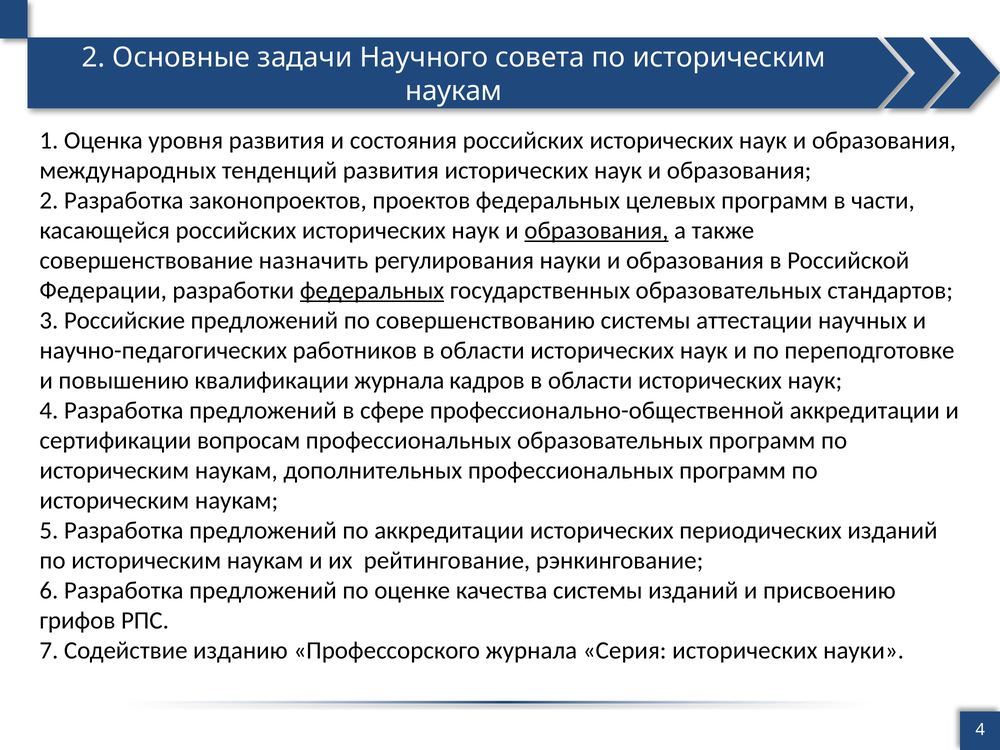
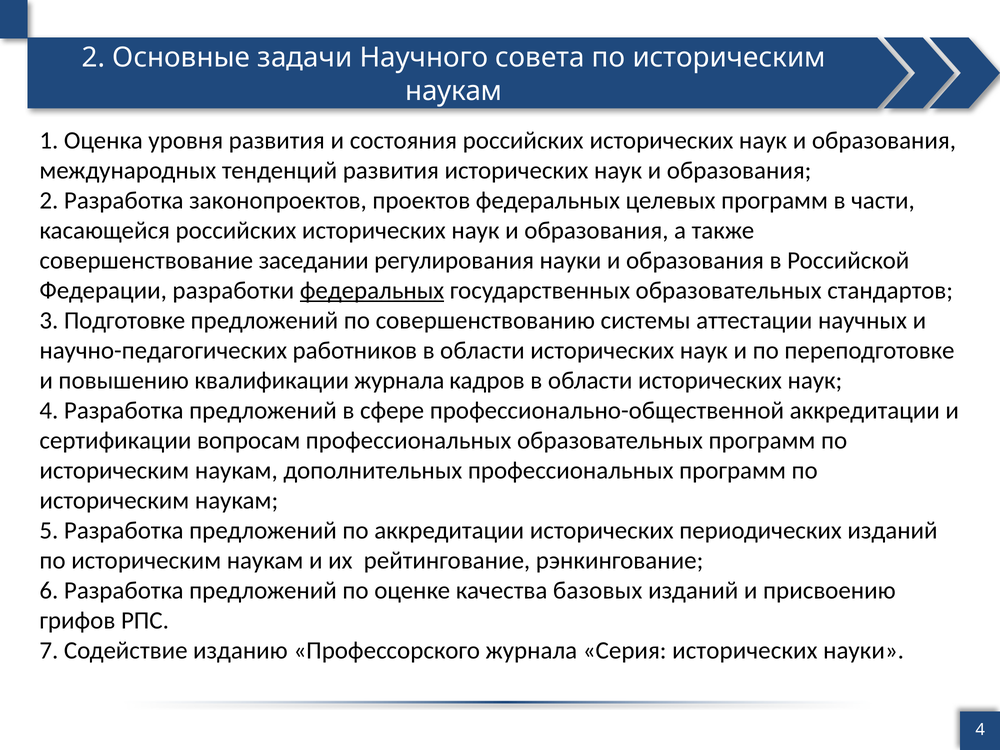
образования underline: present -> none (596, 230)
назначить: назначить -> заседании (314, 260)
Российские: Российские -> Подготовке (125, 320)
качества системы: системы -> базовых (598, 590)
